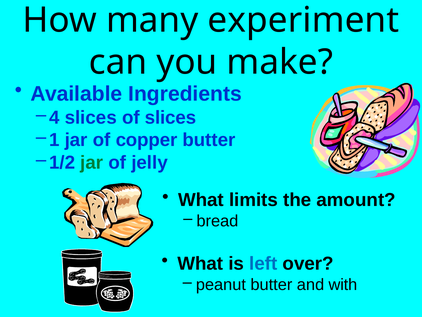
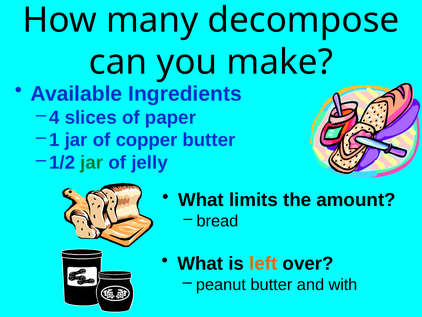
experiment: experiment -> decompose (303, 20)
of slices: slices -> paper (170, 117)
left colour: blue -> orange (263, 263)
